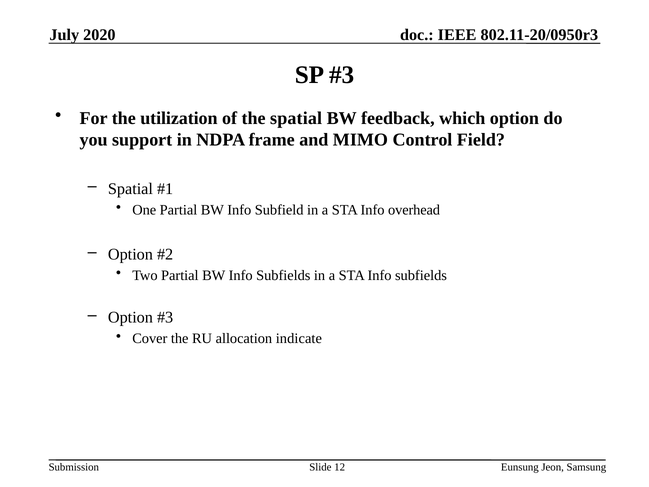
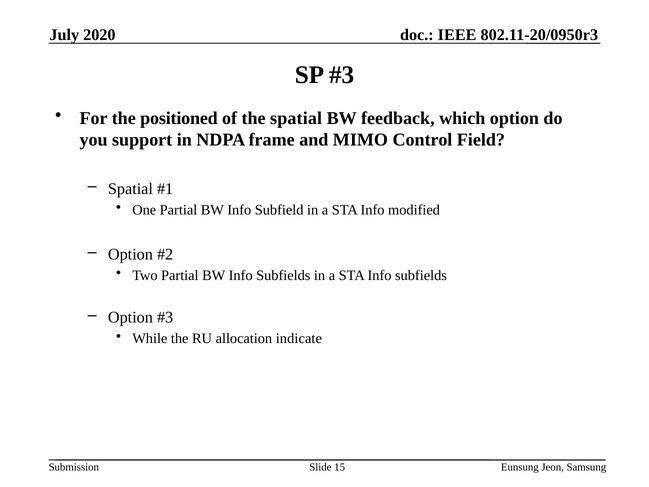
utilization: utilization -> positioned (179, 118)
overhead: overhead -> modified (414, 210)
Cover: Cover -> While (150, 339)
12: 12 -> 15 (340, 467)
